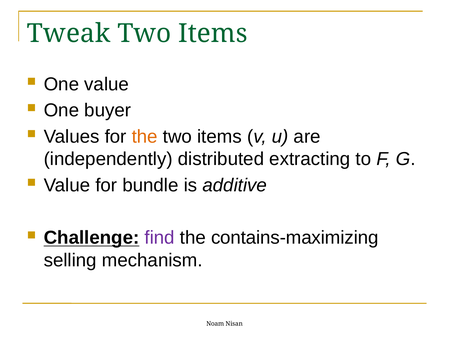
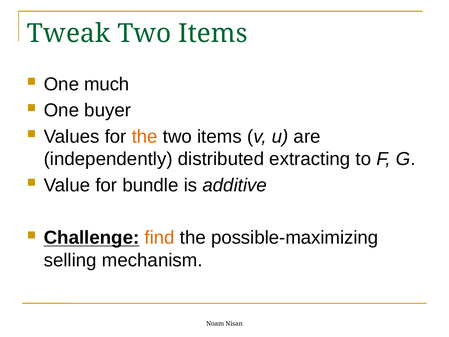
One value: value -> much (107, 84)
find colour: purple -> orange (160, 238)
contains-maximizing: contains-maximizing -> possible-maximizing (295, 238)
